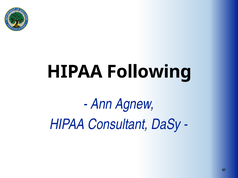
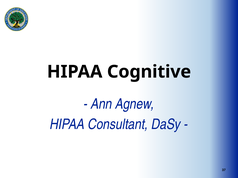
Following: Following -> Cognitive (149, 72)
